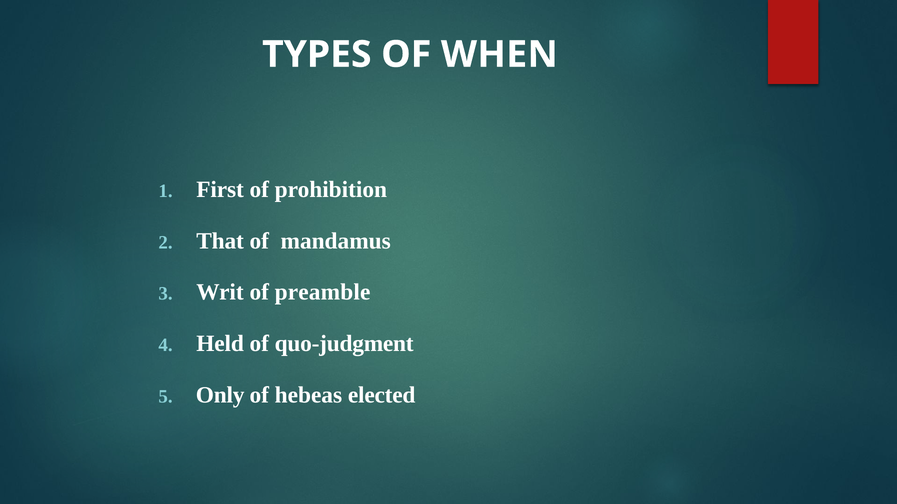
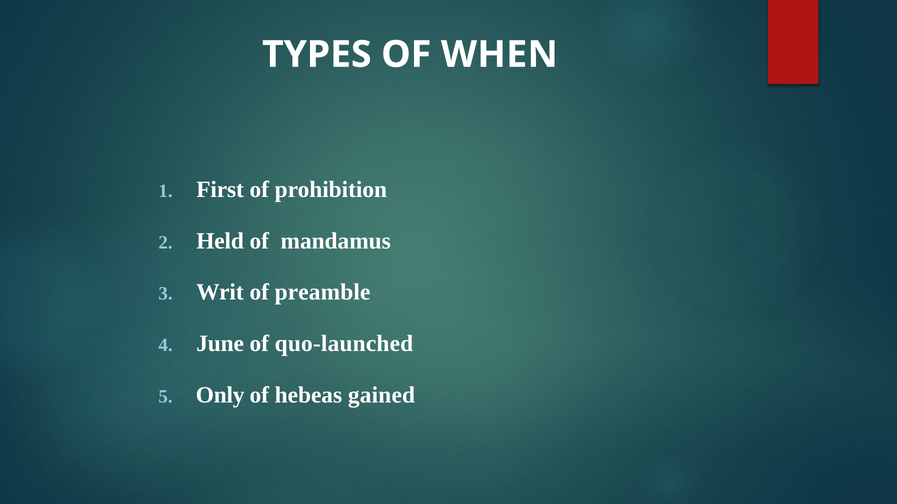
That: That -> Held (220, 241)
Held: Held -> June (220, 344)
quo-judgment: quo-judgment -> quo-launched (344, 344)
elected: elected -> gained (381, 395)
